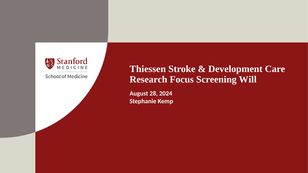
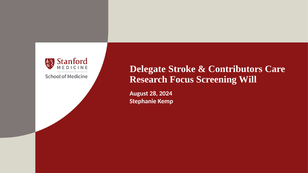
Thiessen: Thiessen -> Delegate (148, 69)
Development: Development -> Contributors (235, 69)
